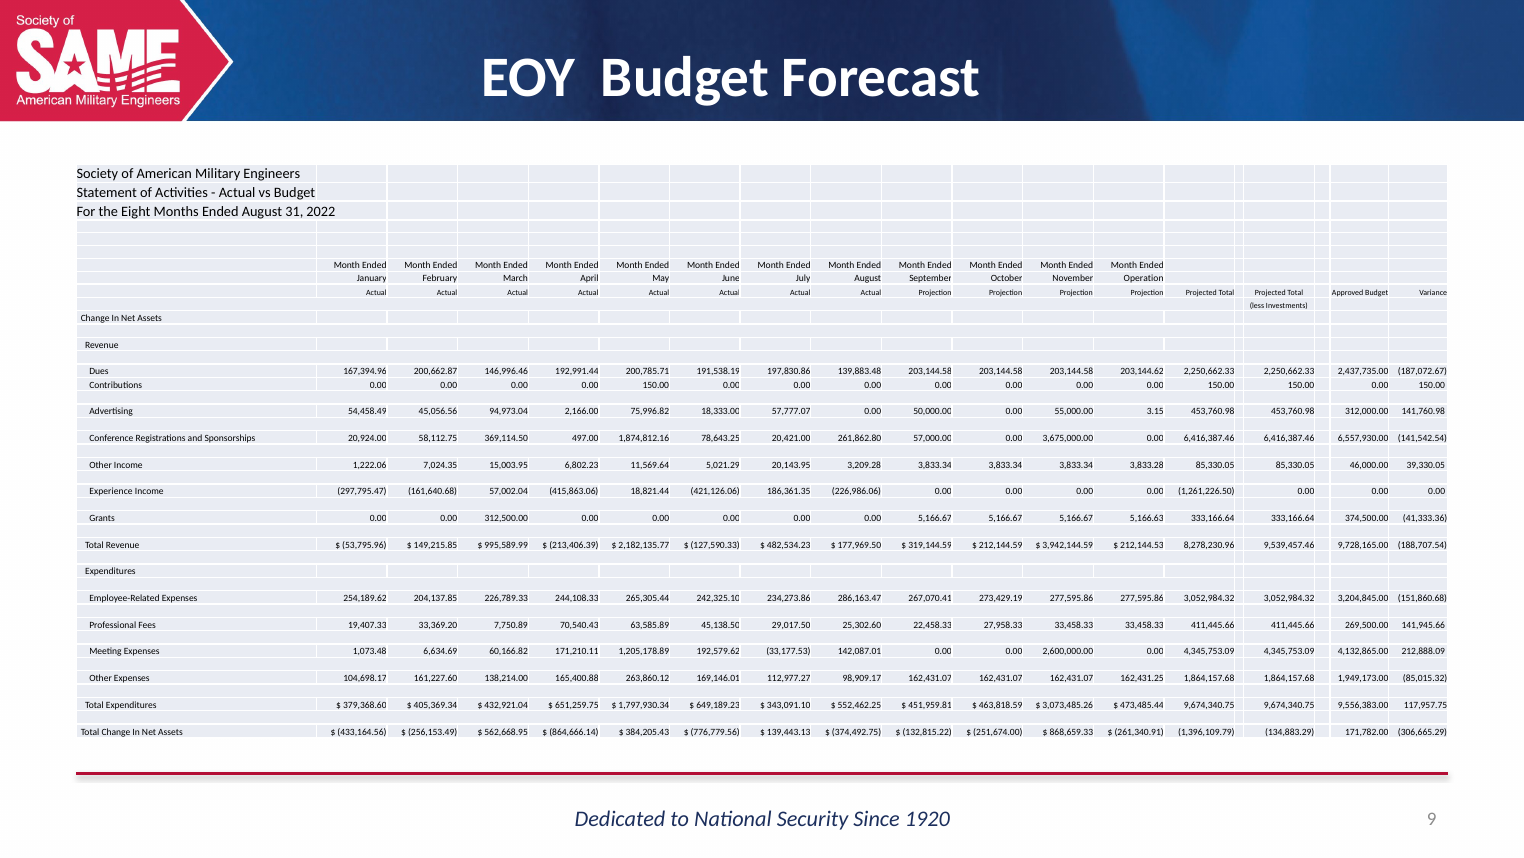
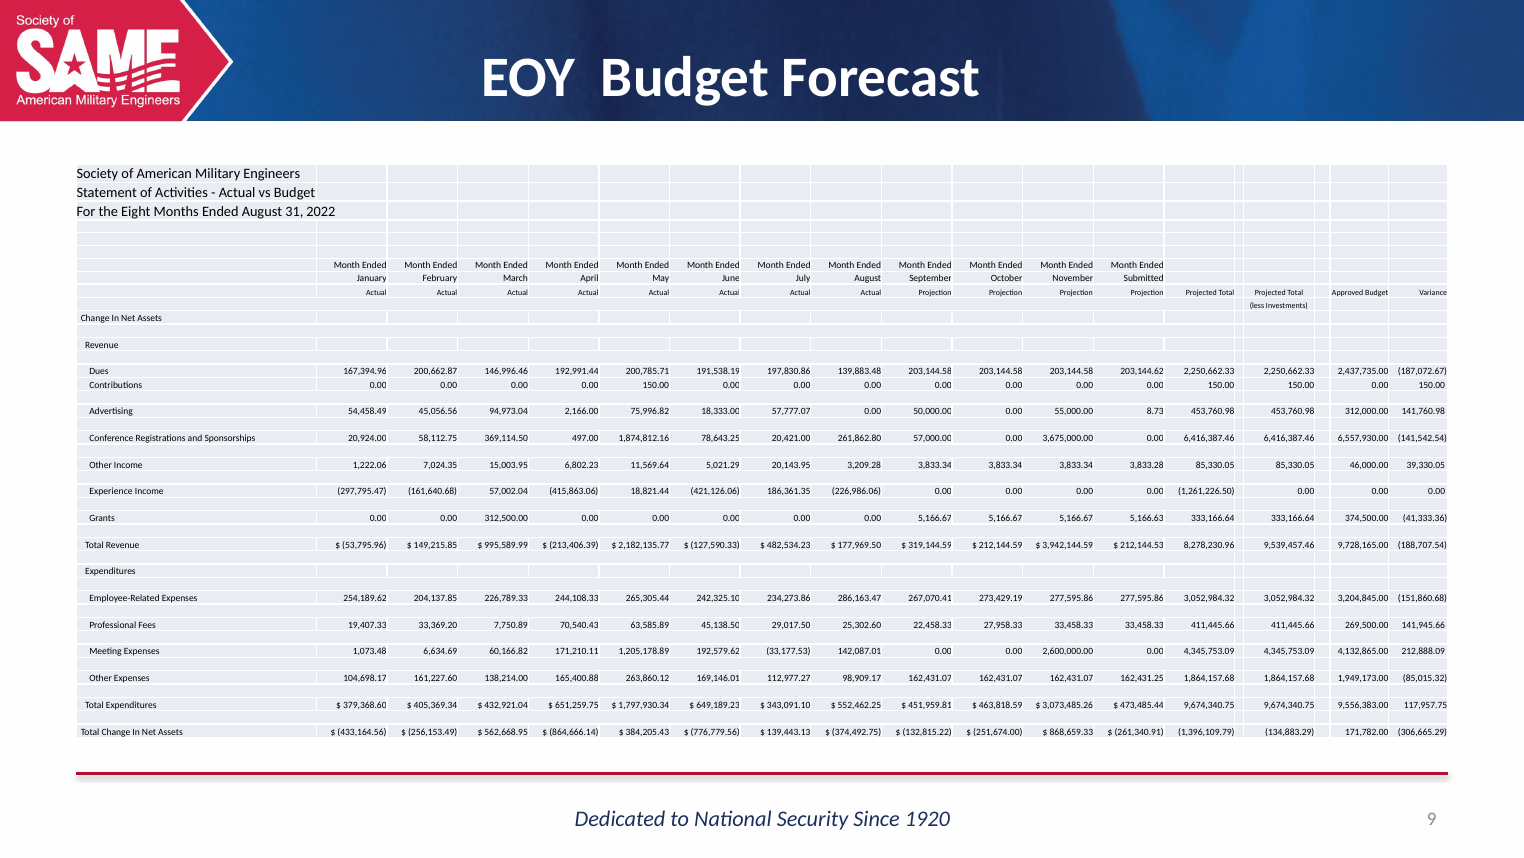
Operation: Operation -> Submitted (1144, 278)
3.15: 3.15 -> 8.73 (1155, 411)
